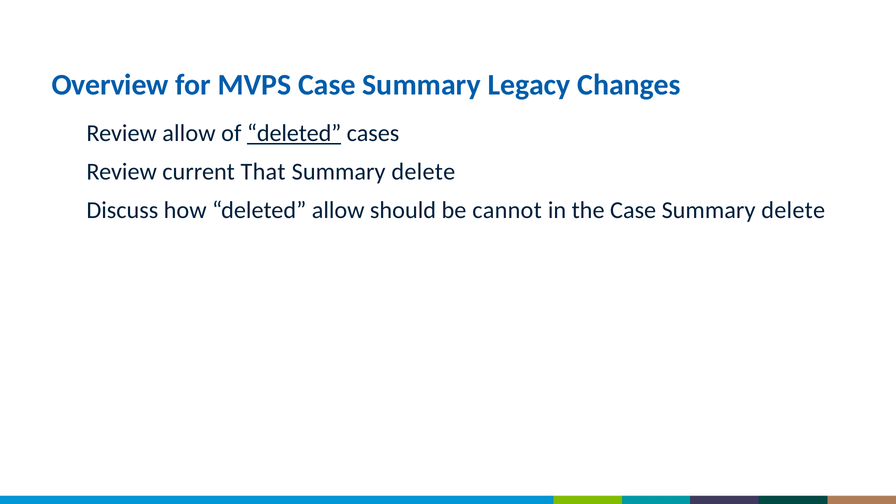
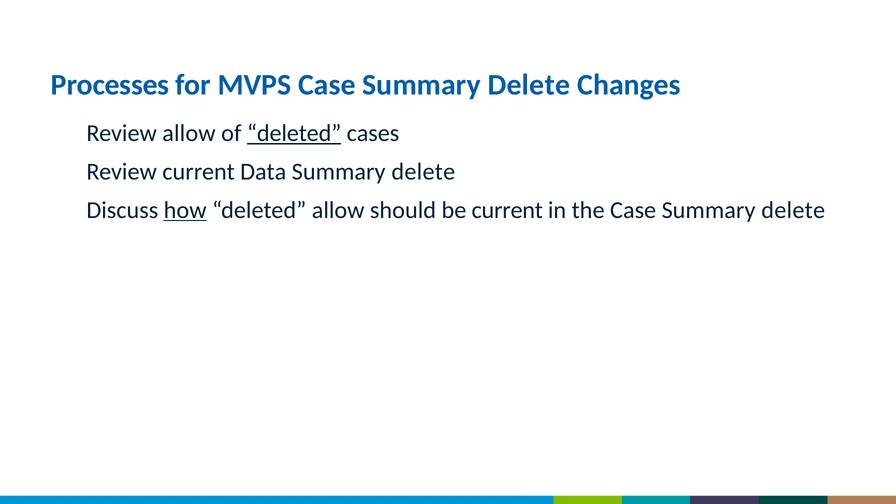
Overview: Overview -> Processes (110, 85)
MVPS Case Summary Legacy: Legacy -> Delete (529, 85)
That: That -> Data (263, 172)
how underline: none -> present (185, 210)
be cannot: cannot -> current (507, 210)
